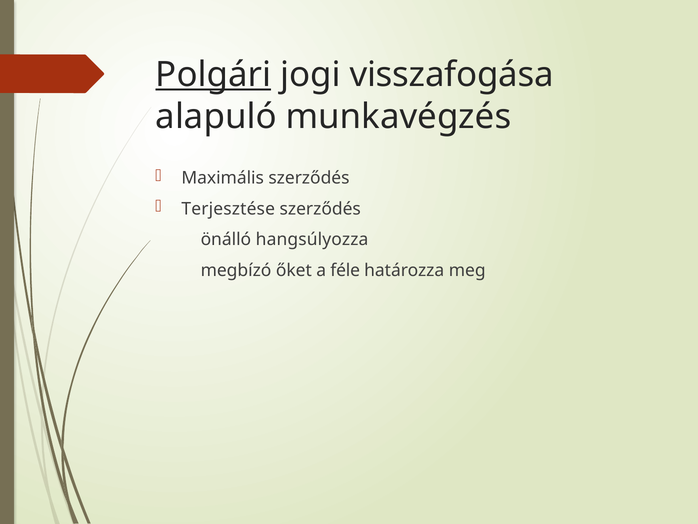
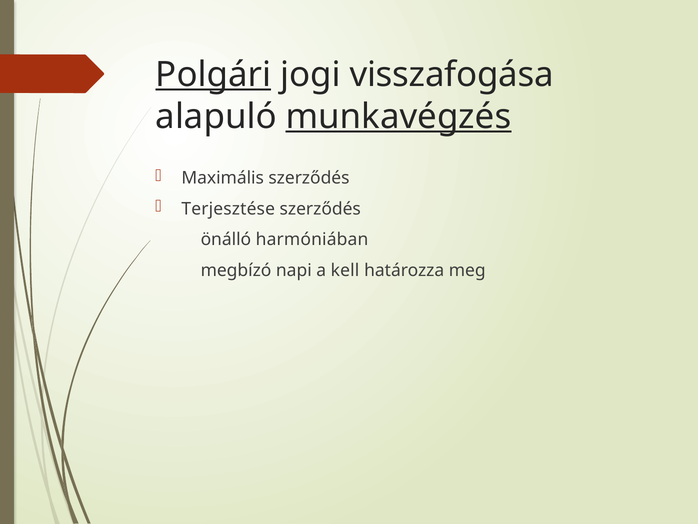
munkavégzés underline: none -> present (398, 116)
hangsúlyozza: hangsúlyozza -> harmóniában (312, 239)
őket: őket -> napi (294, 270)
féle: féle -> kell (345, 270)
